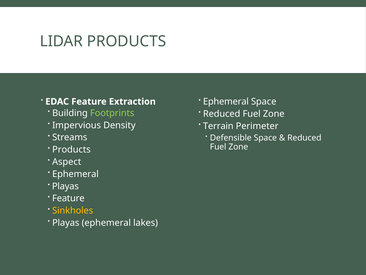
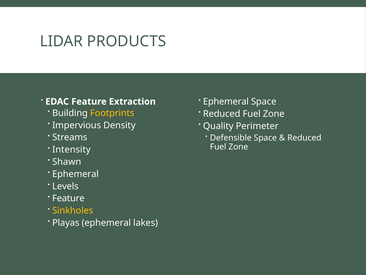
Footprints colour: light green -> yellow (112, 113)
Terrain: Terrain -> Quality (218, 126)
Products: Products -> Intensity (71, 149)
Aspect: Aspect -> Shawn (67, 162)
Playas: Playas -> Levels (65, 186)
